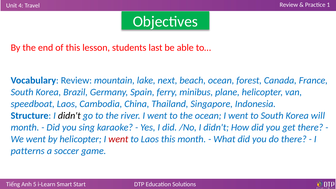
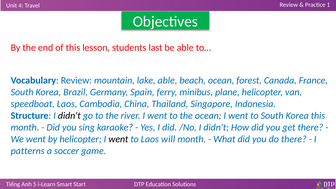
lake next: next -> able (167, 80)
Korea will: will -> this (318, 116)
went colour: red -> black (118, 139)
Laos this: this -> will (168, 139)
